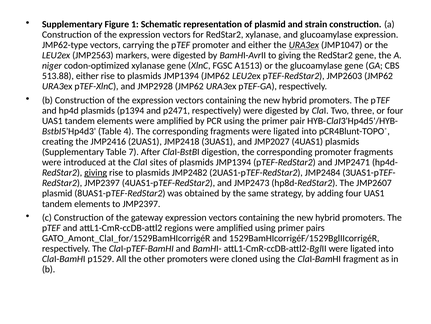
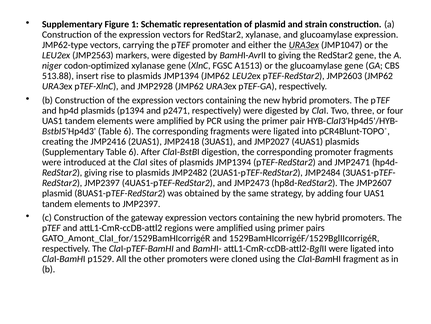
513.88 either: either -> insert (87, 76)
4: 4 -> 6 (129, 131)
Supplementary Table 7: 7 -> 6 (134, 152)
giving underline: present -> none (96, 172)
